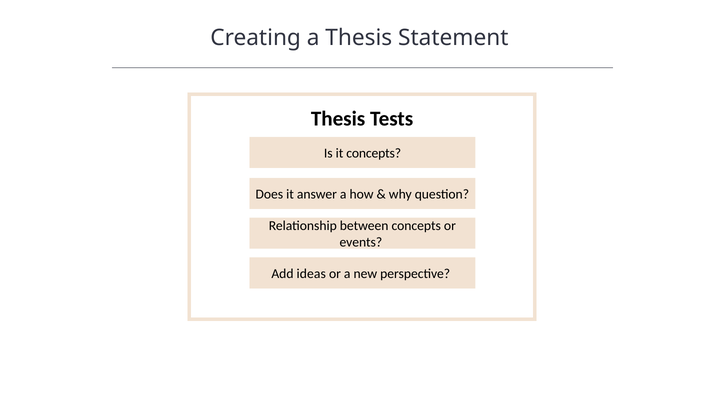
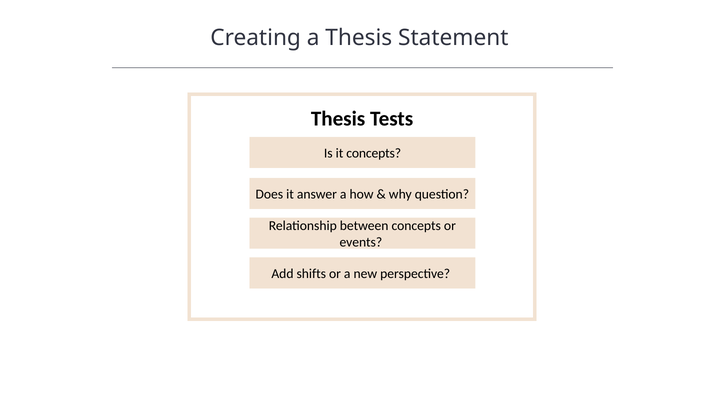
ideas: ideas -> shifts (311, 274)
